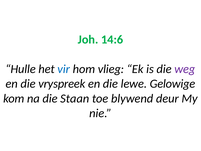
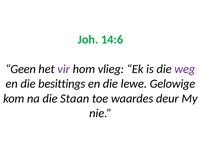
Hulle: Hulle -> Geen (21, 69)
vir colour: blue -> purple (64, 69)
vryspreek: vryspreek -> besittings (62, 84)
blywend: blywend -> waardes (132, 98)
